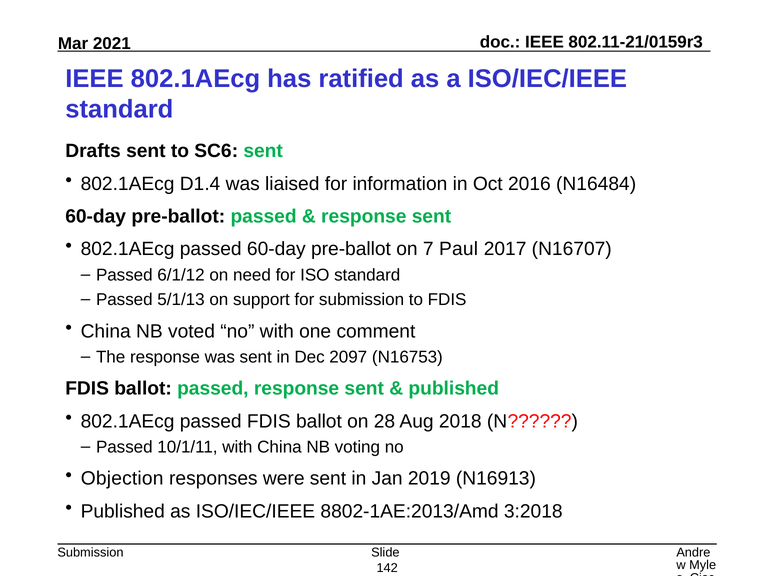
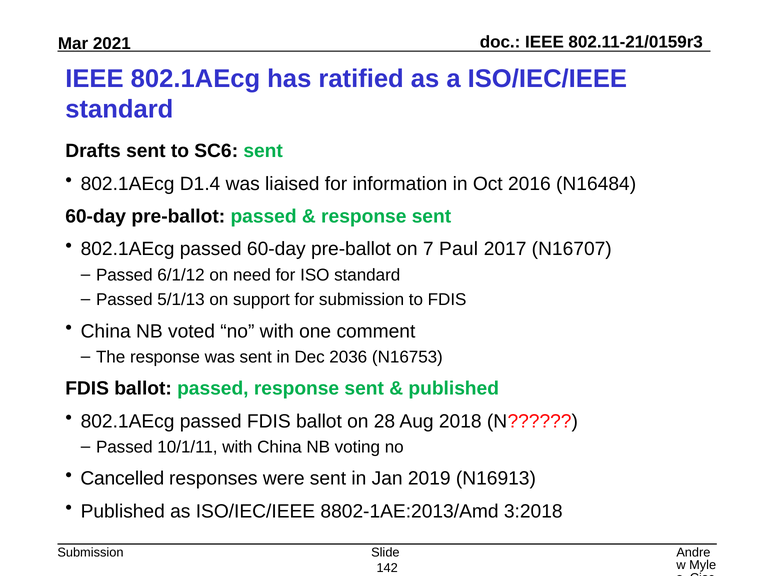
2097: 2097 -> 2036 (348, 357)
Objection: Objection -> Cancelled (122, 479)
